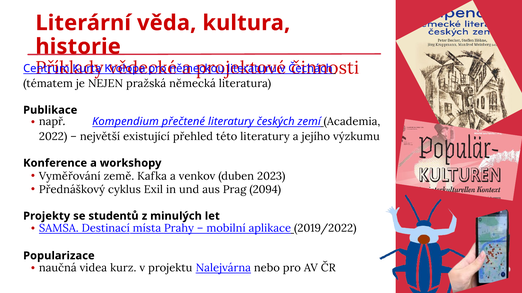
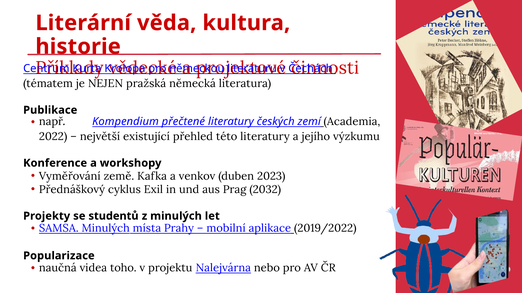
2094: 2094 -> 2032 (265, 190)
SAMSA Destinací: Destinací -> Minulých (106, 229)
kurz: kurz -> toho (123, 269)
